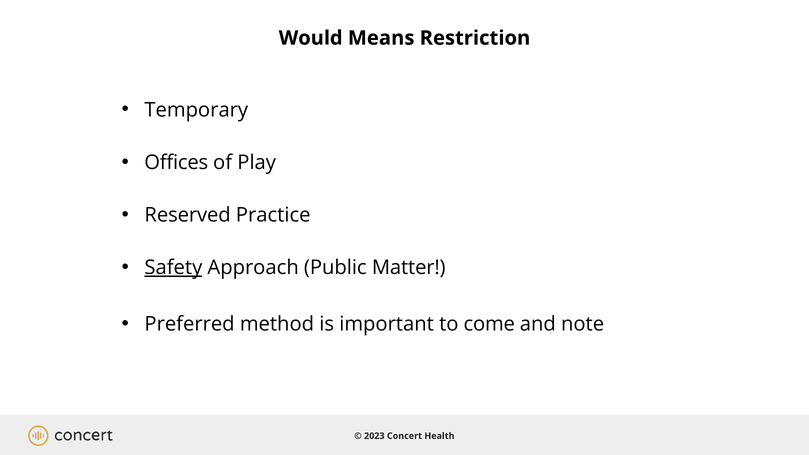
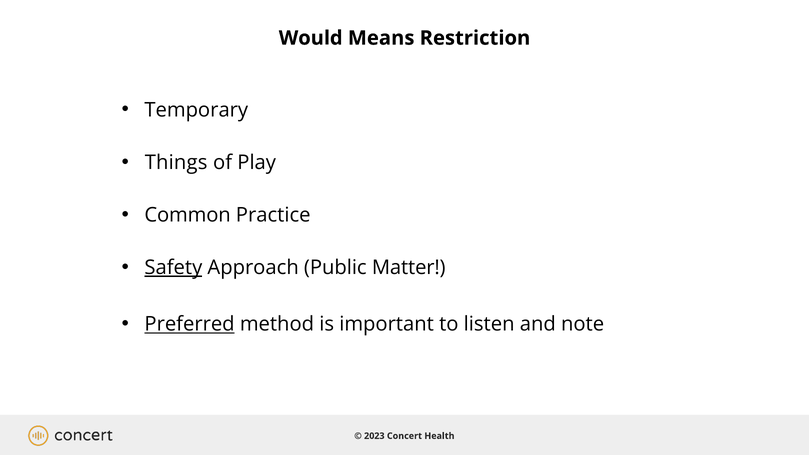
Offices: Offices -> Things (176, 163)
Reserved: Reserved -> Common (188, 215)
Preferred underline: none -> present (190, 324)
come: come -> listen (489, 324)
